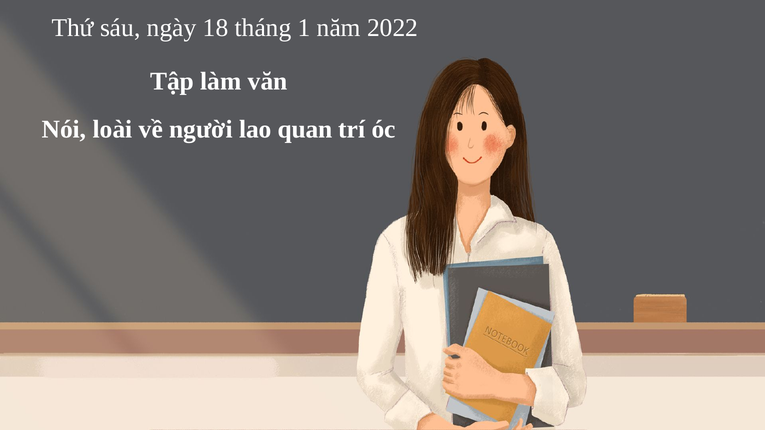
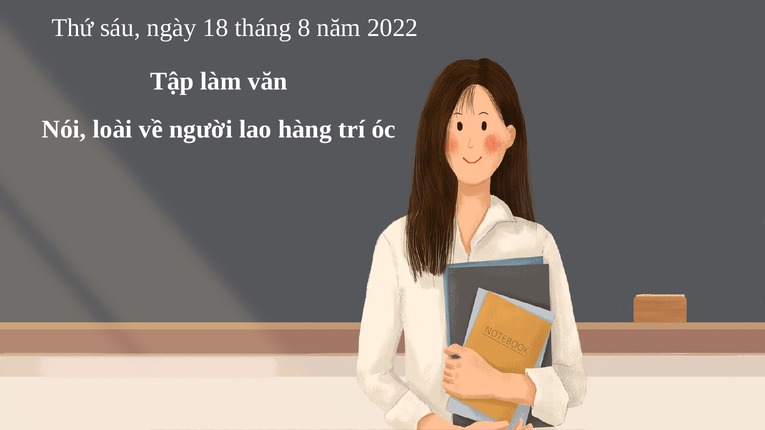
1: 1 -> 8 (304, 28)
quan: quan -> hàng (305, 129)
